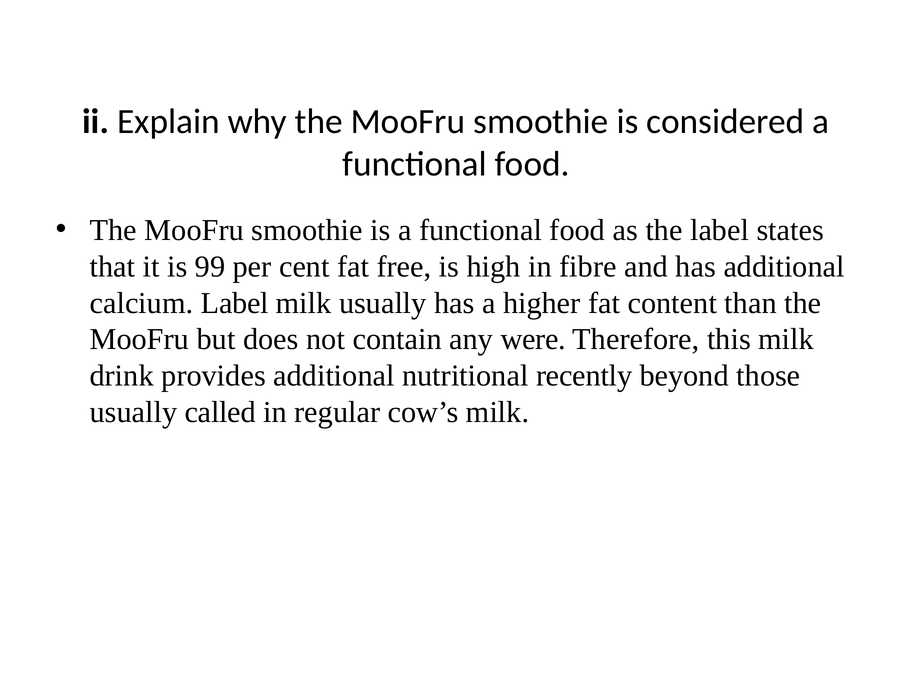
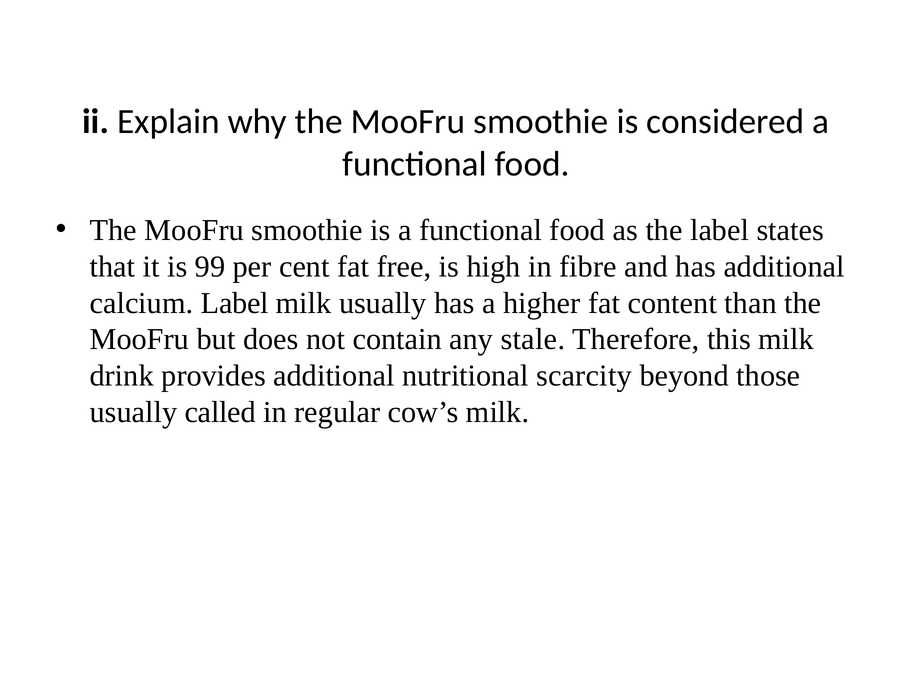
were: were -> stale (533, 339)
recently: recently -> scarcity (584, 376)
